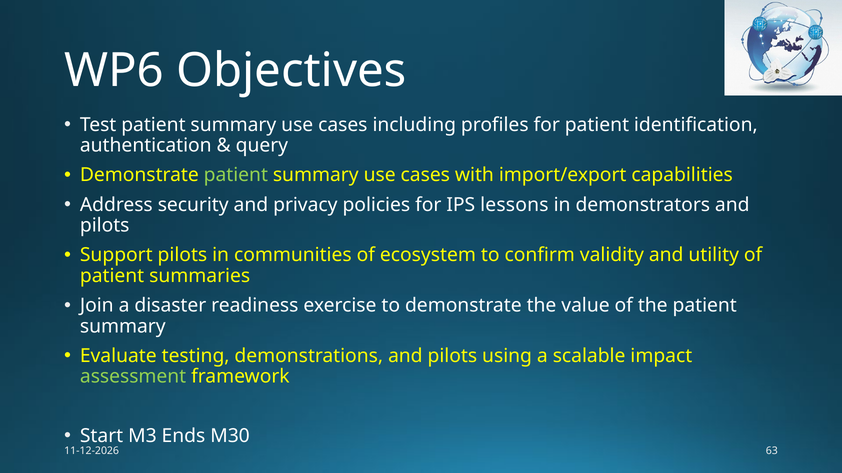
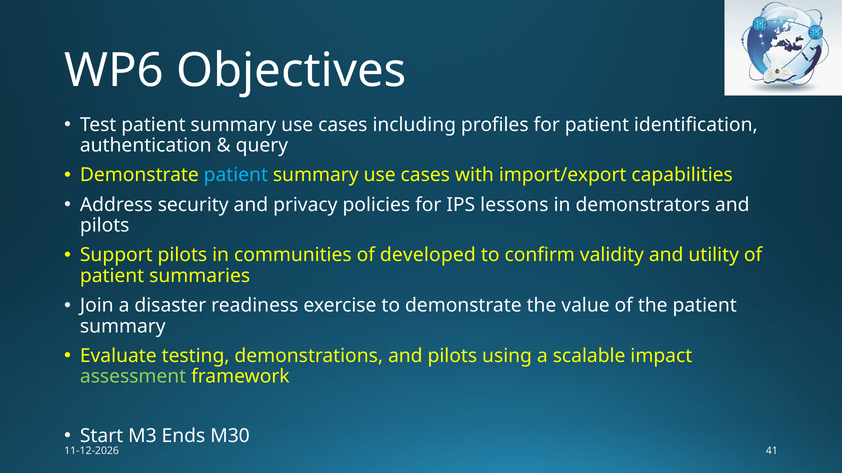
patient colour: light green -> light blue (236, 175)
ecosystem: ecosystem -> developed (428, 255)
63: 63 -> 41 (772, 451)
